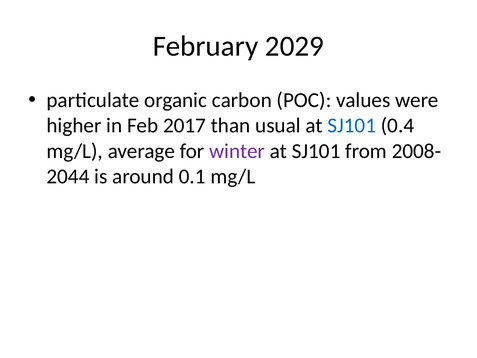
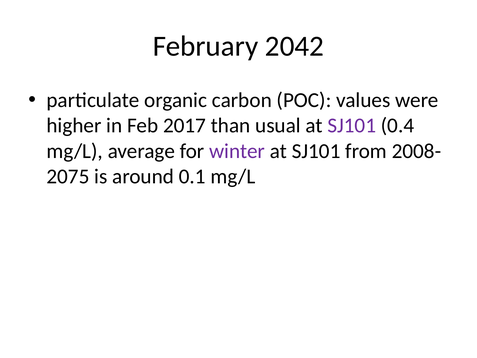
2029: 2029 -> 2042 (294, 46)
SJ101 colour: blue -> purple (352, 126)
2044: 2044 -> 2075 (68, 176)
